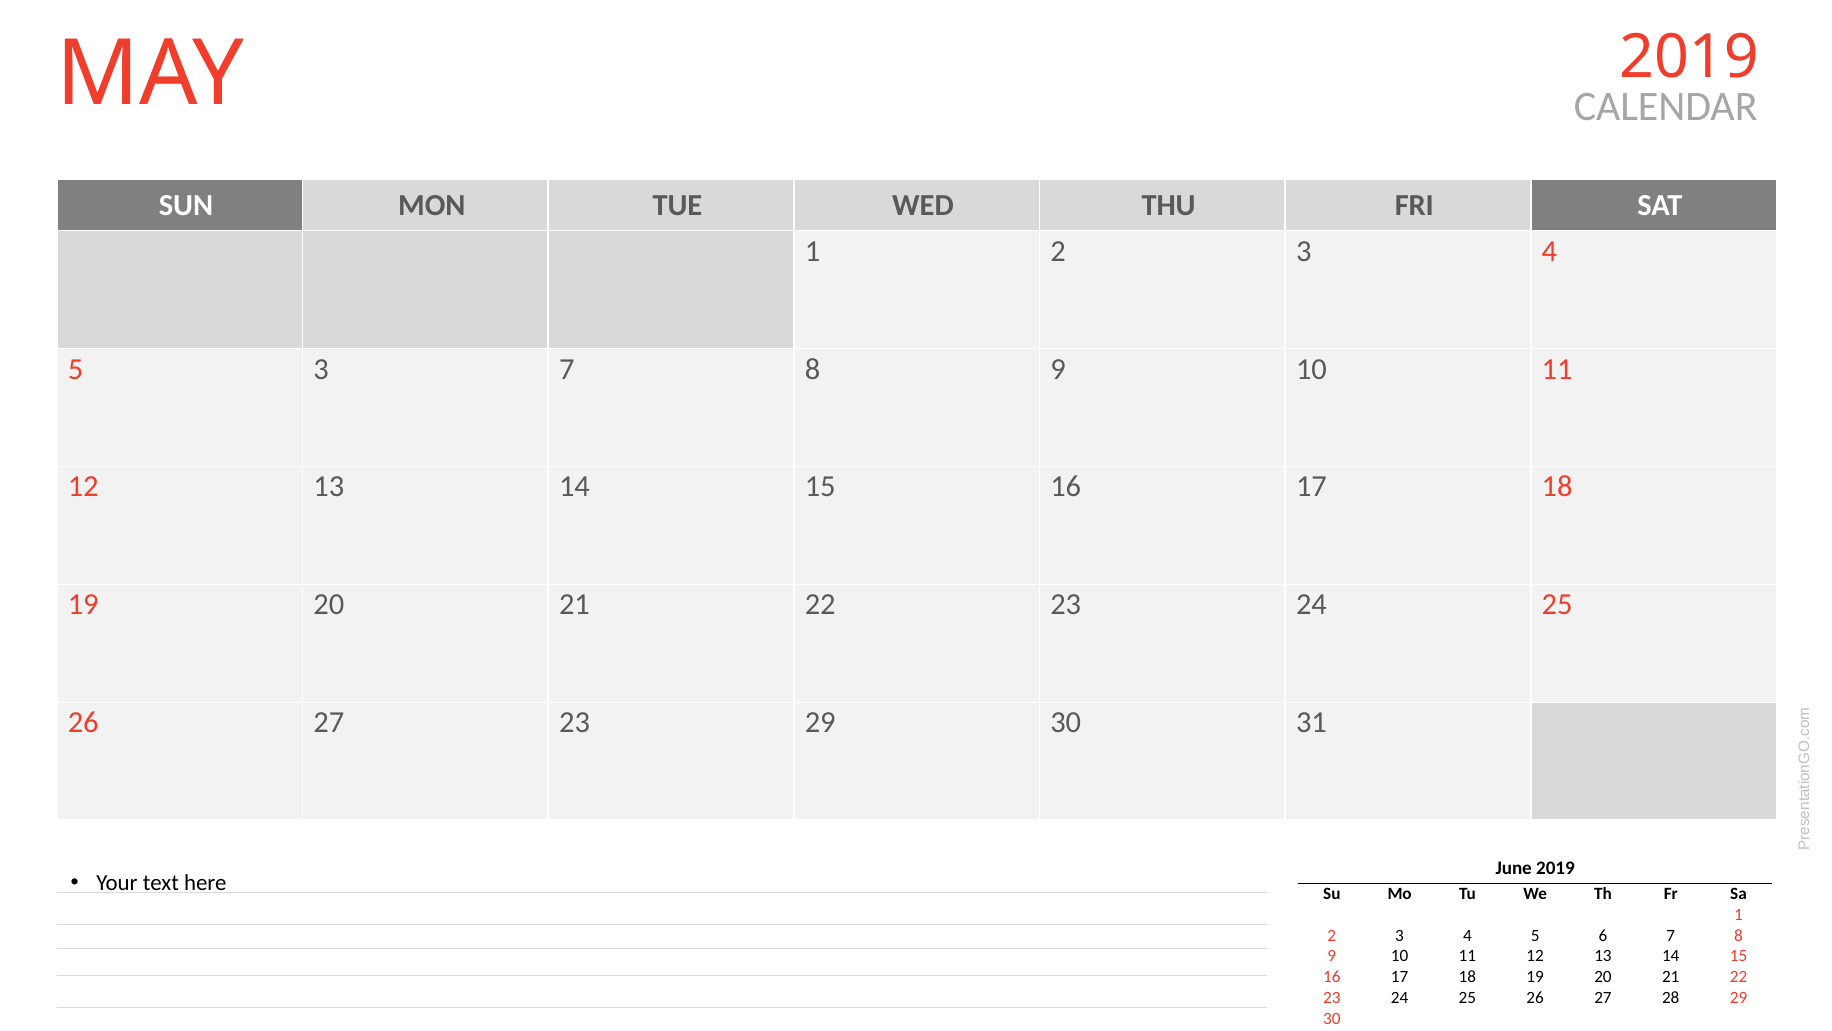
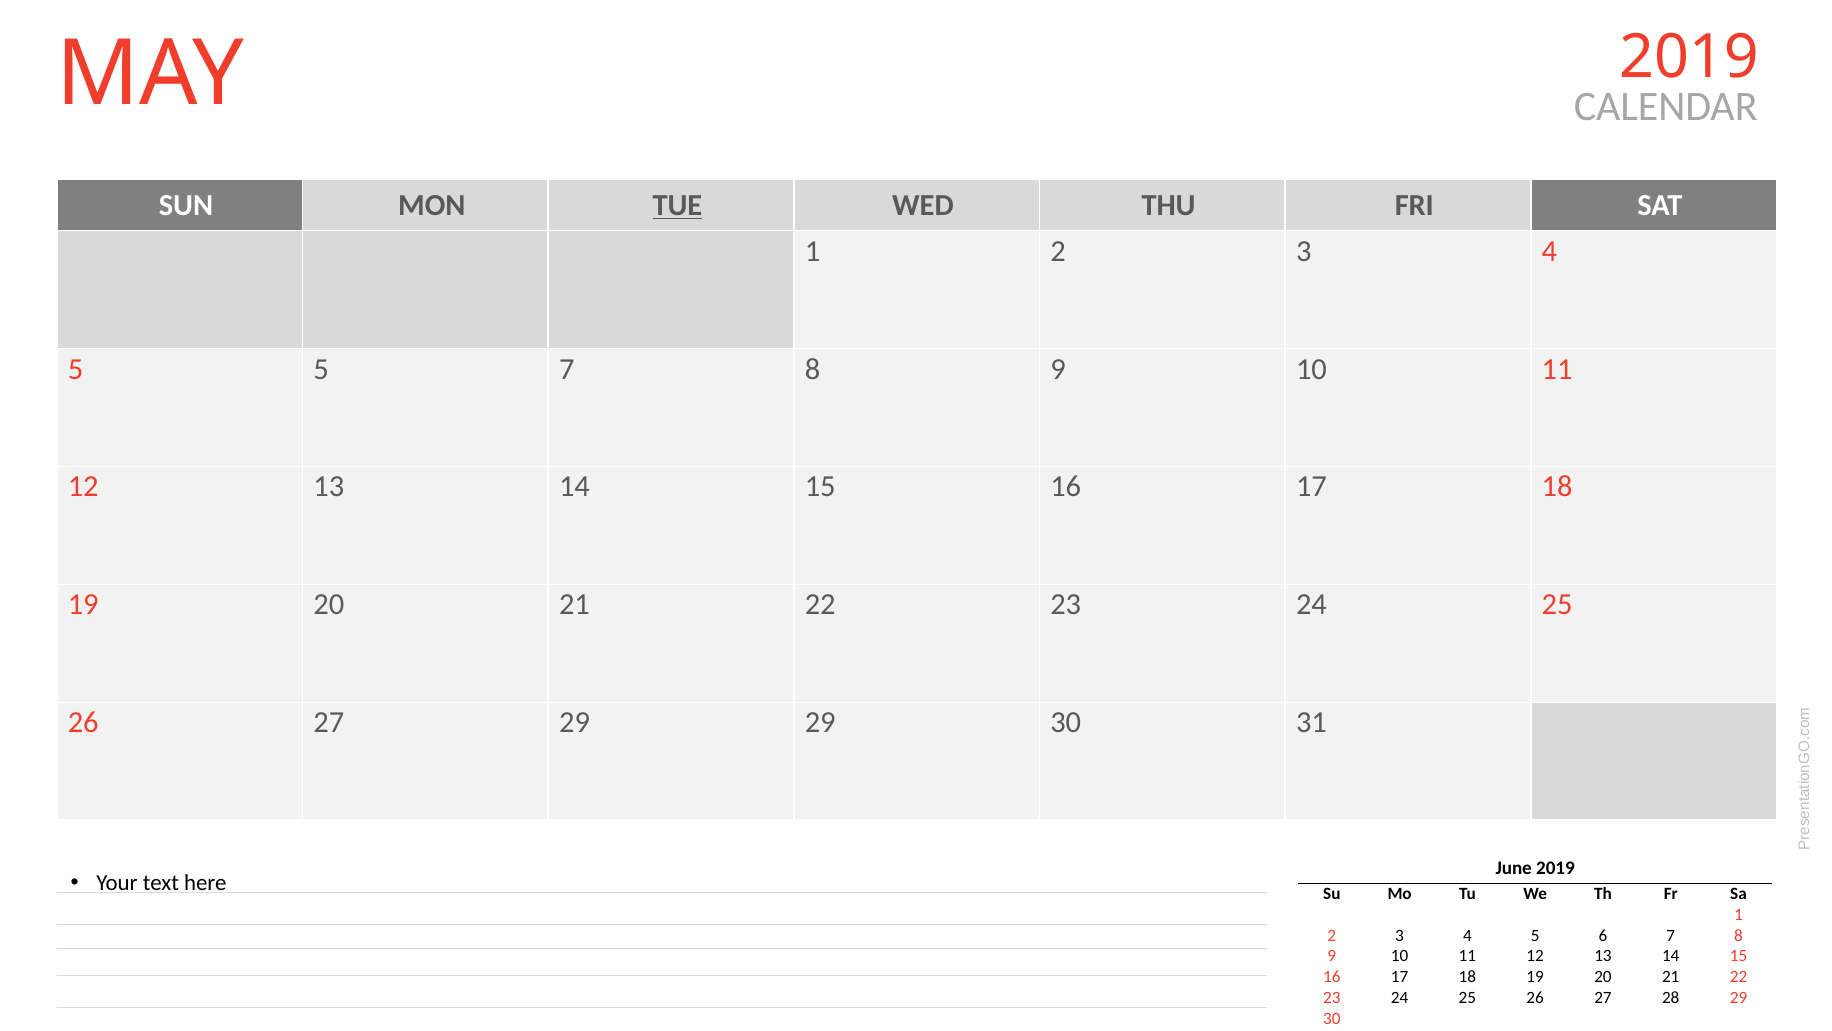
TUE underline: none -> present (677, 205)
5 3: 3 -> 5 (321, 369)
27 23: 23 -> 29 (575, 722)
